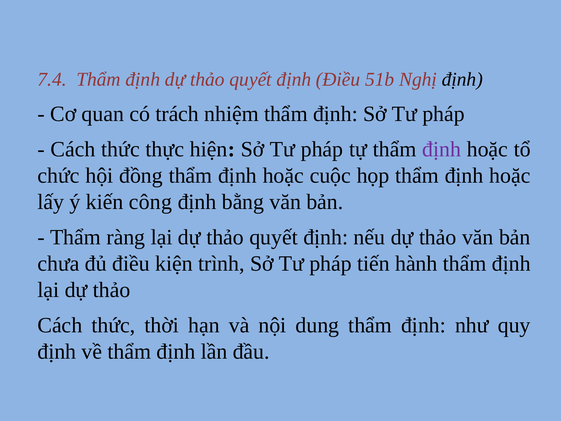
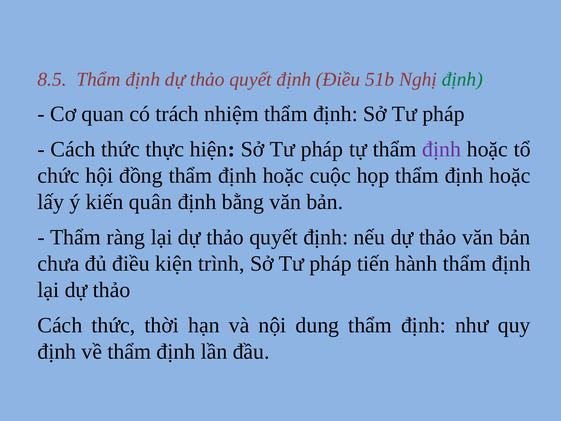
7.4: 7.4 -> 8.5 (52, 79)
định colour: black -> green (462, 79)
công: công -> quân (150, 202)
